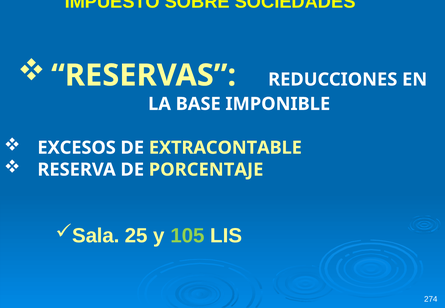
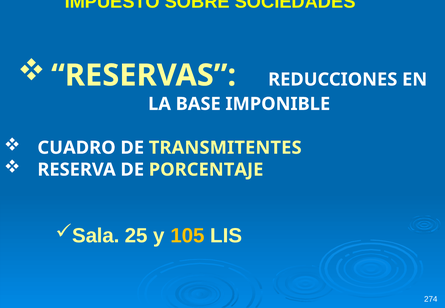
EXCESOS: EXCESOS -> CUADRO (77, 148)
EXTRACONTABLE: EXTRACONTABLE -> TRANSMITENTES (225, 148)
105 colour: light green -> yellow (188, 236)
